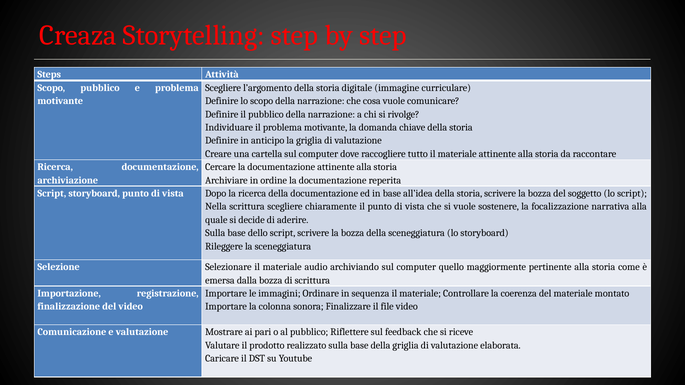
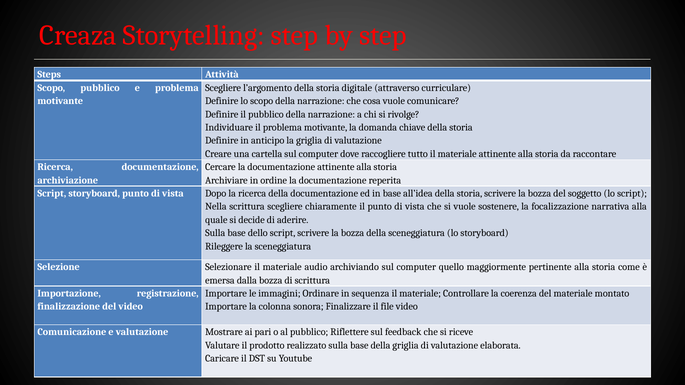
immagine: immagine -> attraverso (397, 88)
